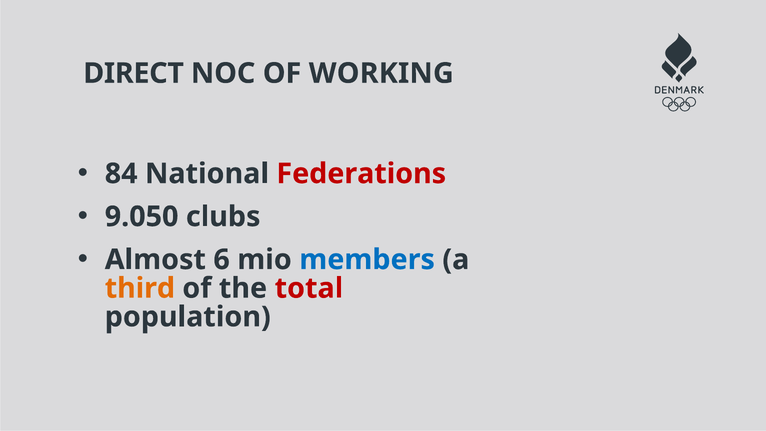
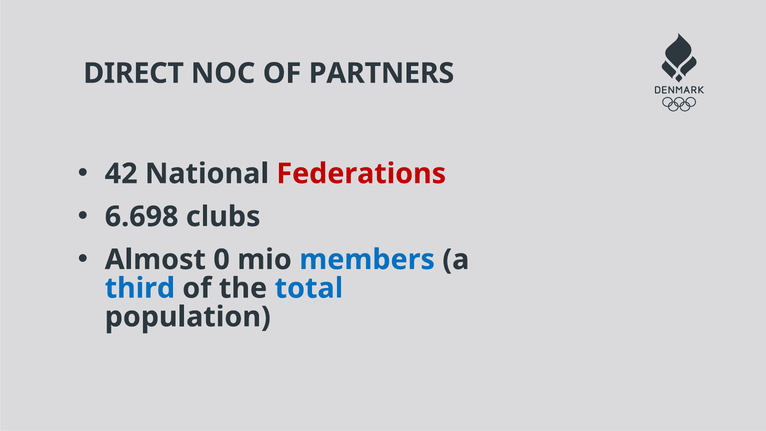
WORKING: WORKING -> PARTNERS (382, 73)
84: 84 -> 42 (121, 174)
9.050: 9.050 -> 6.698 (142, 217)
6: 6 -> 0 (222, 260)
third colour: orange -> blue (140, 288)
total colour: red -> blue (309, 288)
